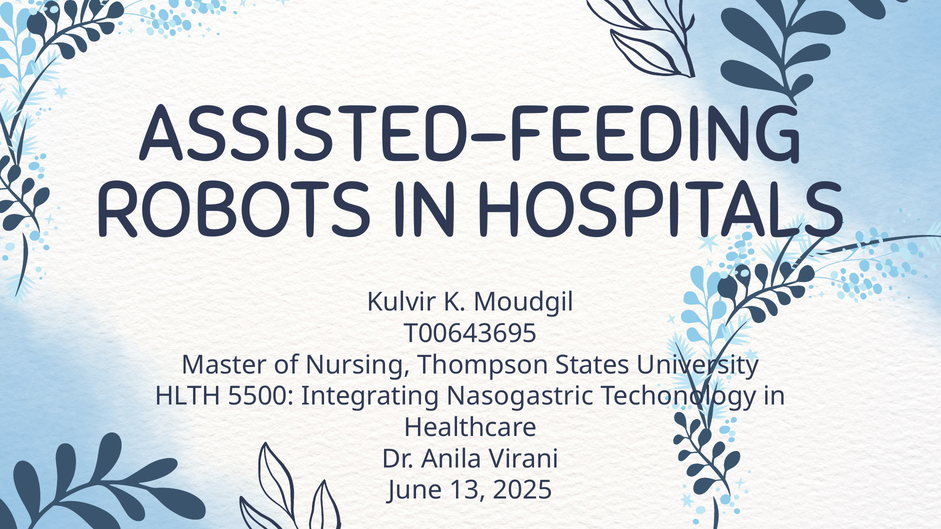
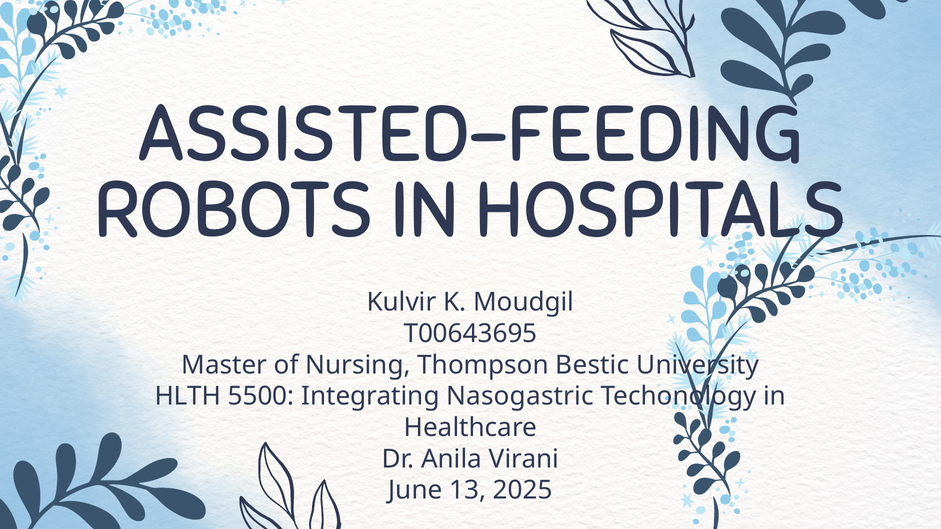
States: States -> Bestic (592, 365)
